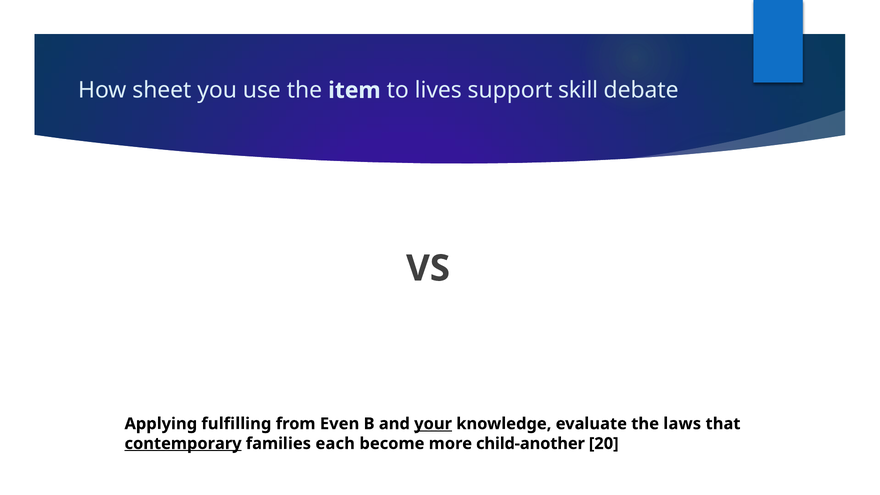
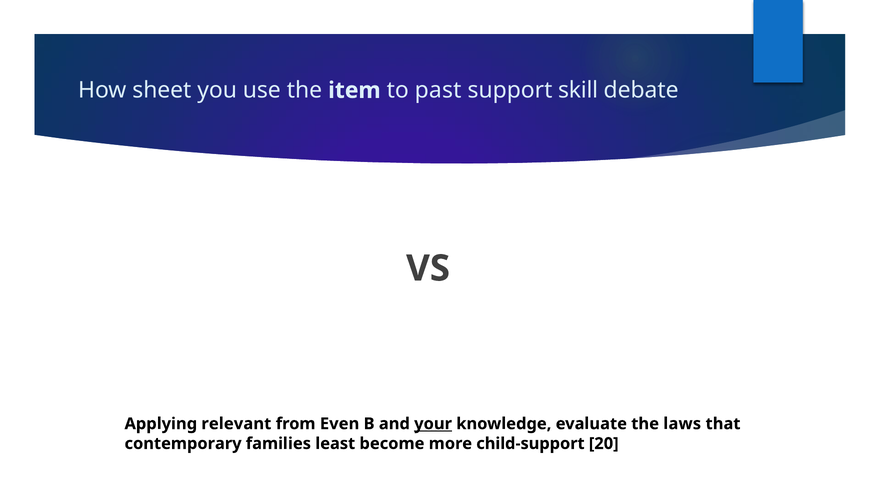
lives: lives -> past (438, 90)
fulfilling: fulfilling -> relevant (236, 424)
contemporary underline: present -> none (183, 444)
each: each -> least (335, 444)
child-another: child-another -> child-support (530, 444)
